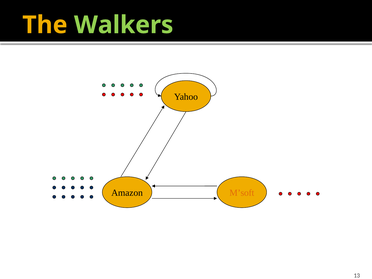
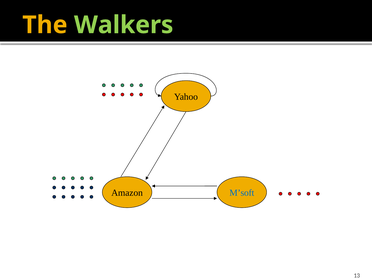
M’soft colour: orange -> blue (242, 193)
